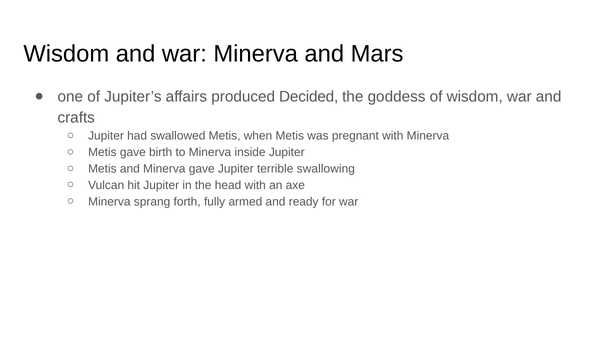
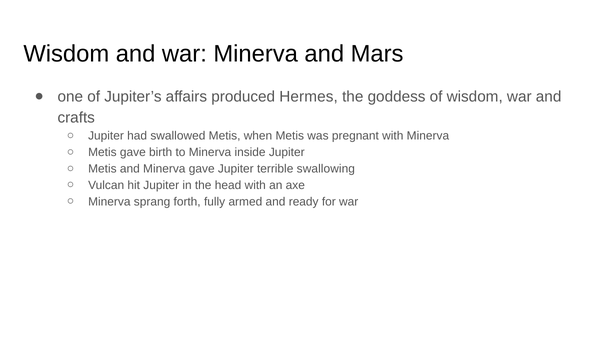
Decided: Decided -> Hermes (309, 96)
